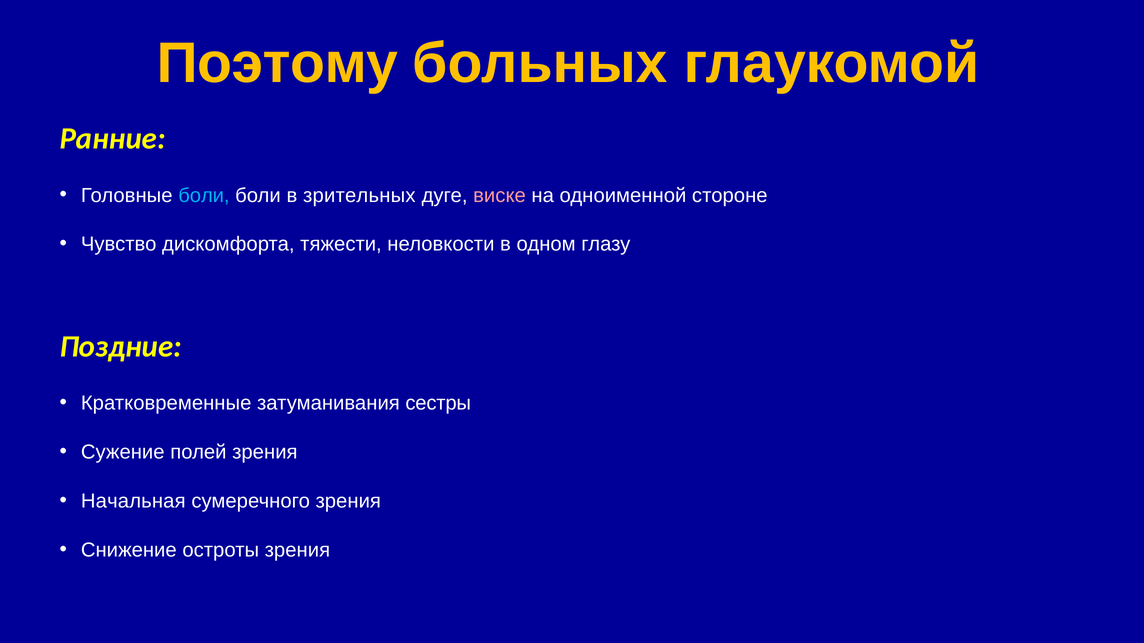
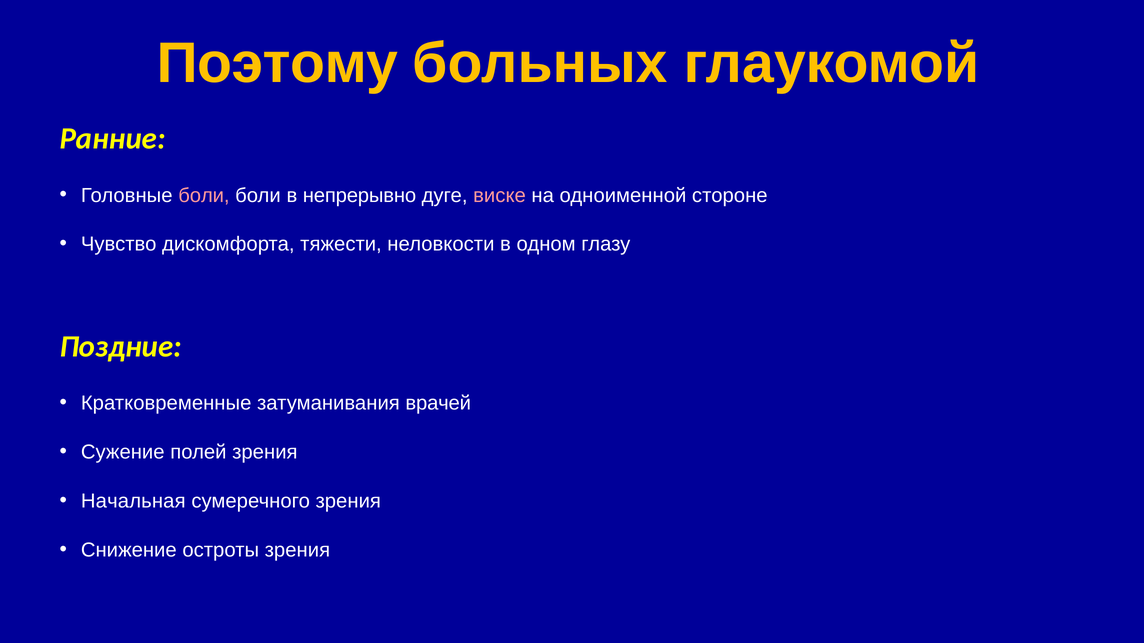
боли colour: light blue -> pink (204, 196)
зрительных: зрительных -> непрерывно (359, 196)
сестры: сестры -> врачей (438, 404)
